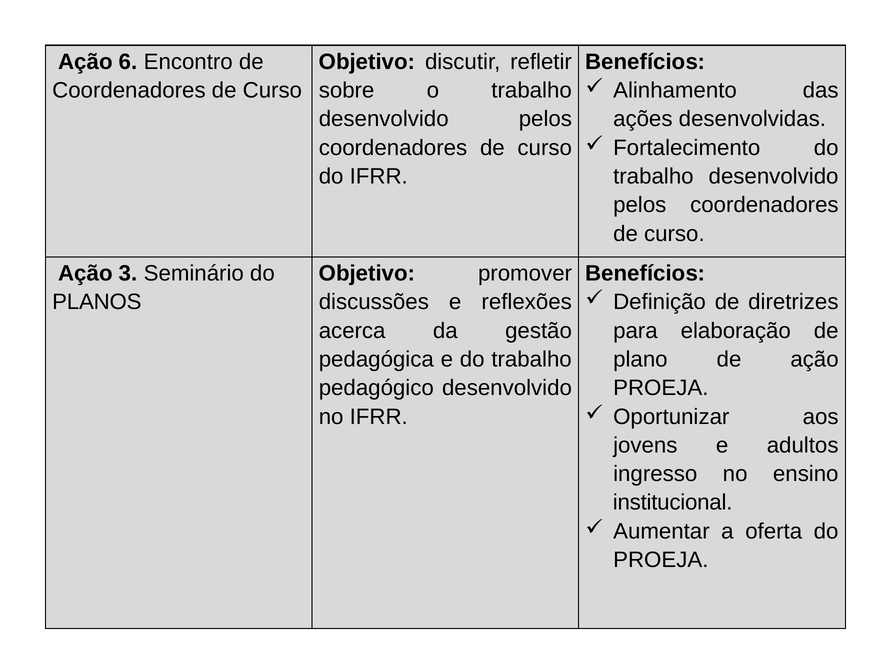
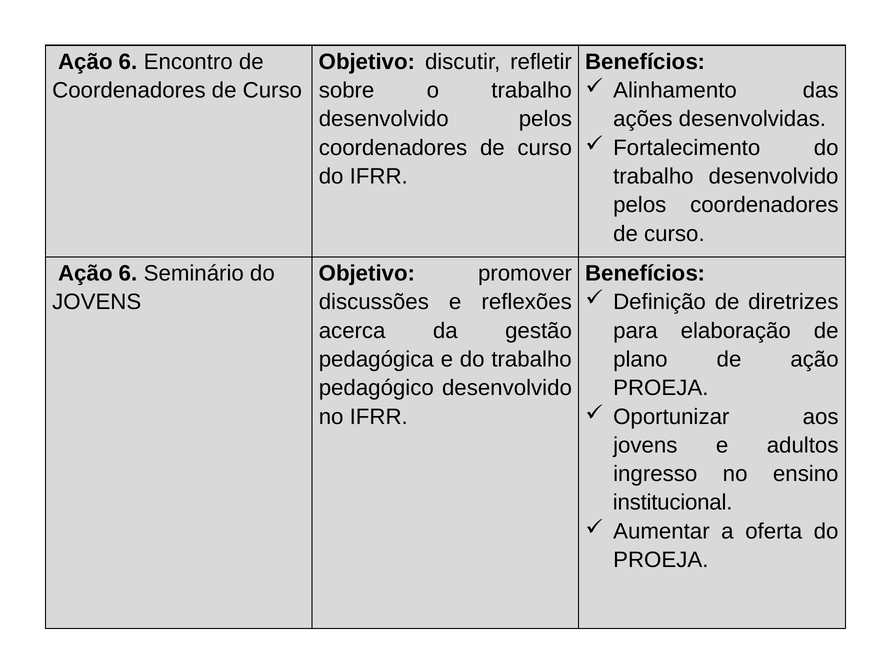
3: 3 -> 6 (128, 274)
PLANOS: PLANOS -> JOVENS (97, 302)
